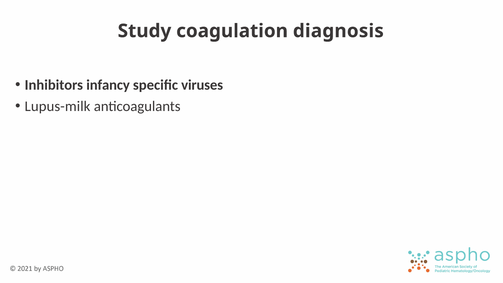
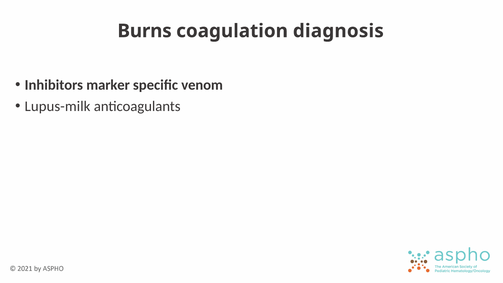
Study: Study -> Burns (145, 31)
infancy: infancy -> marker (108, 85)
viruses: viruses -> venom (202, 85)
